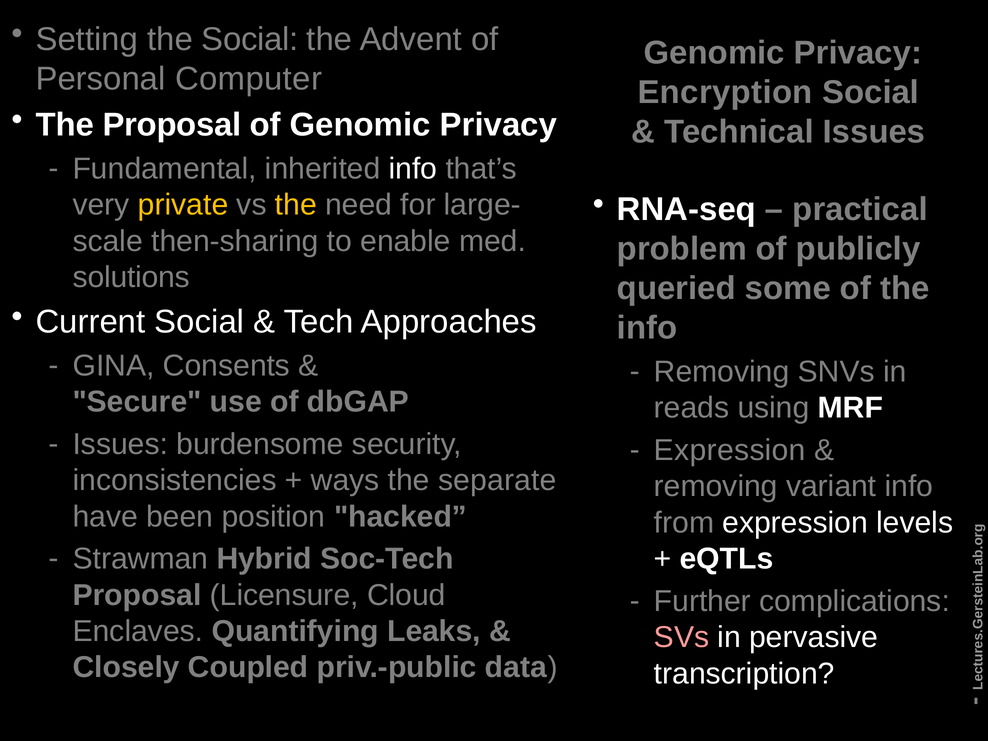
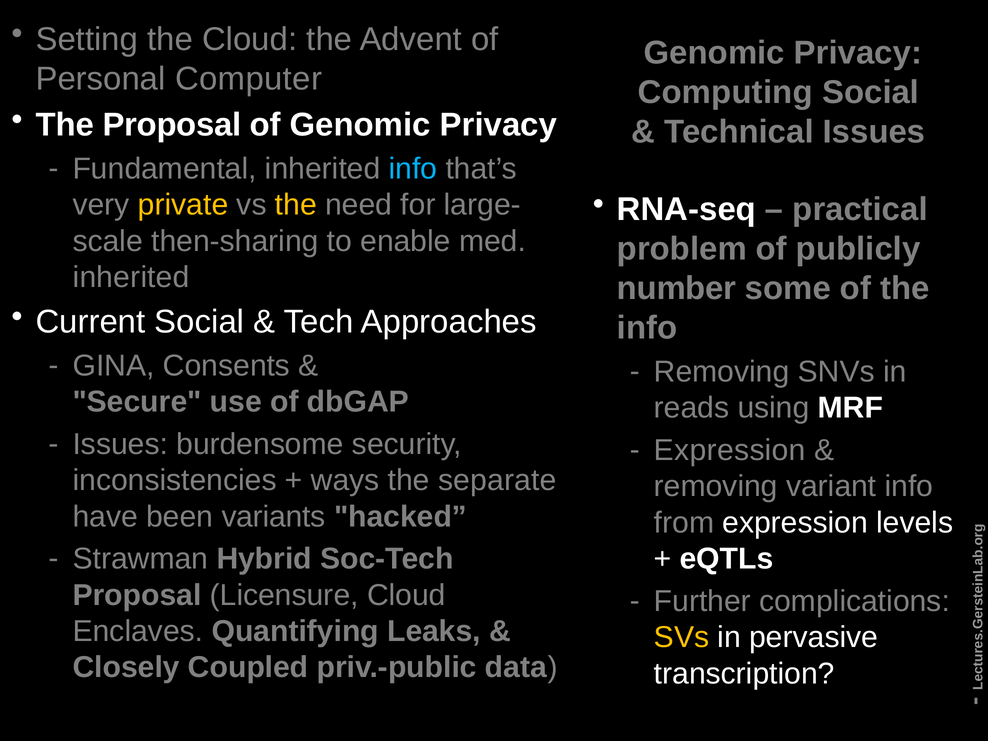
the Social: Social -> Cloud (250, 39)
Encryption: Encryption -> Computing (725, 92)
info colour: white -> light blue (413, 169)
solutions: solutions -> inherited (131, 277)
queried: queried -> number (677, 289)
position: position -> variants (273, 517)
SVs colour: pink -> yellow (682, 637)
